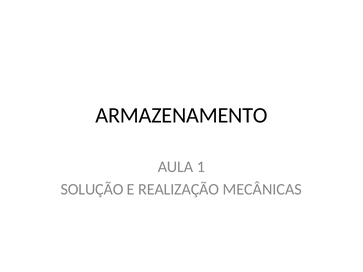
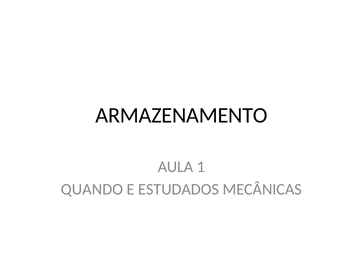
SOLUÇÃO: SOLUÇÃO -> QUANDO (92, 189)
REALIZAÇÃO: REALIZAÇÃO -> ESTUDADOS (179, 189)
